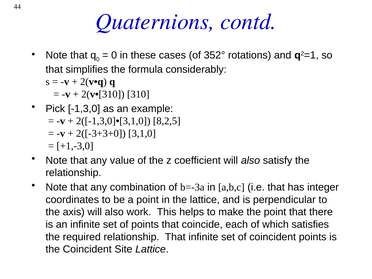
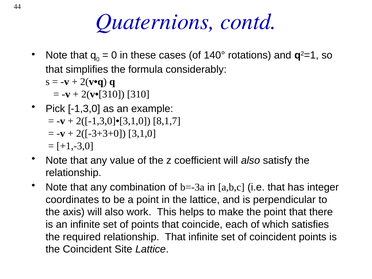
352°: 352° -> 140° (214, 55)
8,2,5: 8,2,5 -> 8,1,7 (167, 121)
